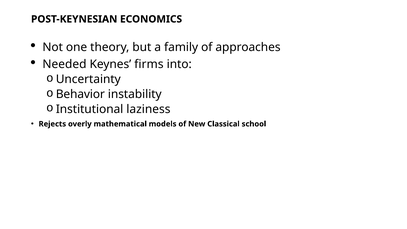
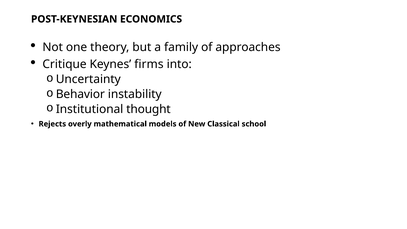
Needed: Needed -> Critique (65, 64)
laziness: laziness -> thought (148, 109)
